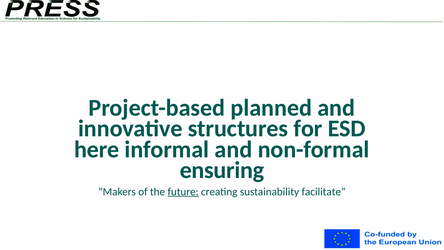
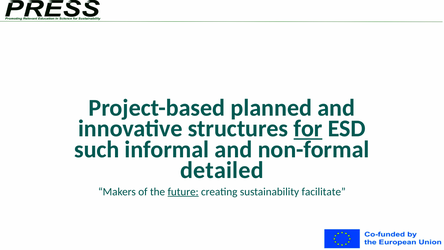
for underline: none -> present (308, 129)
here: here -> such (97, 149)
ensuring: ensuring -> detailed (222, 170)
